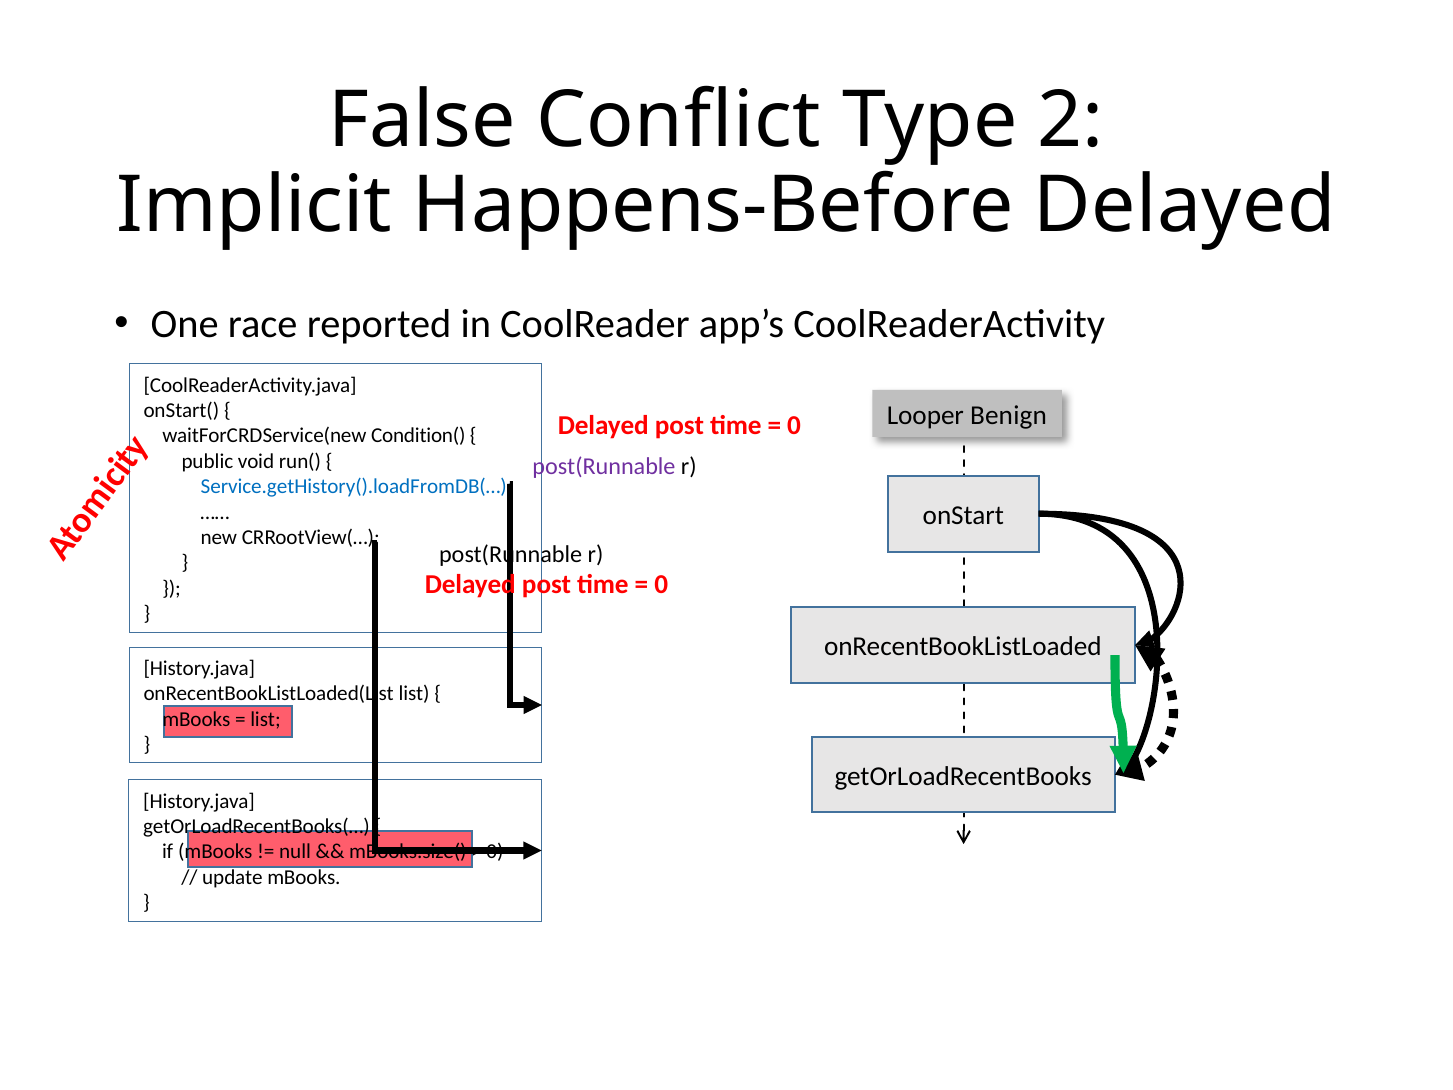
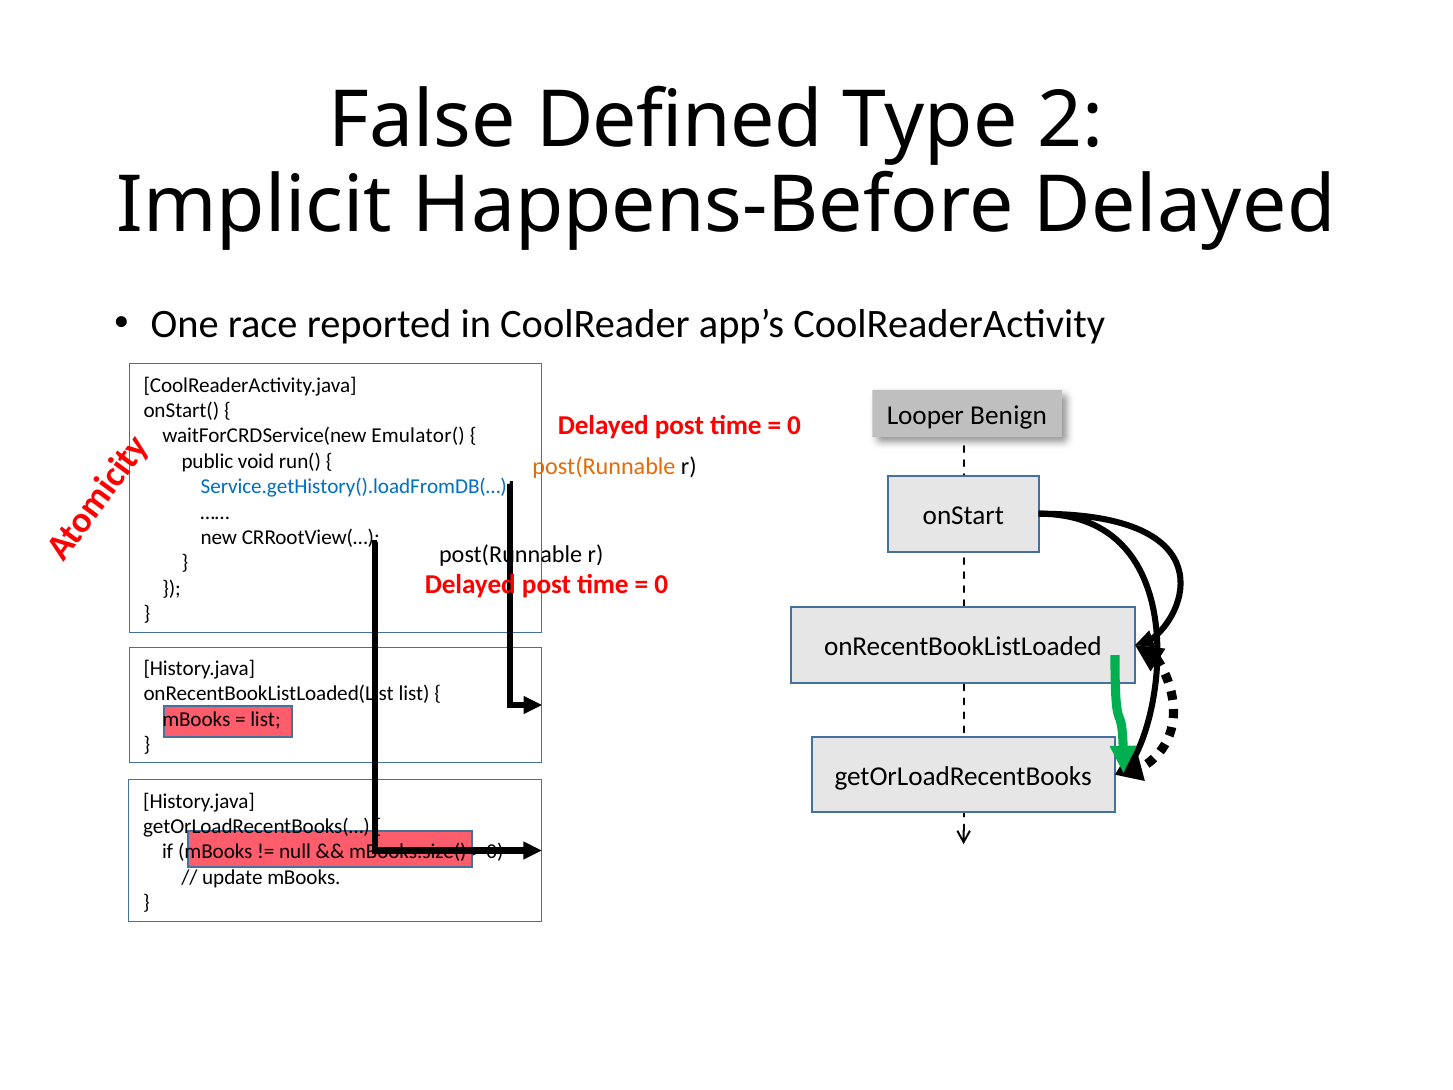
Conflict: Conflict -> Defined (679, 120)
Condition(: Condition( -> Emulator( (418, 436)
post(Runnable colour: purple -> orange (604, 466)
